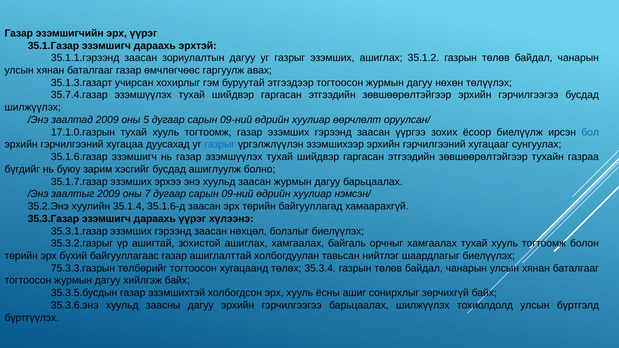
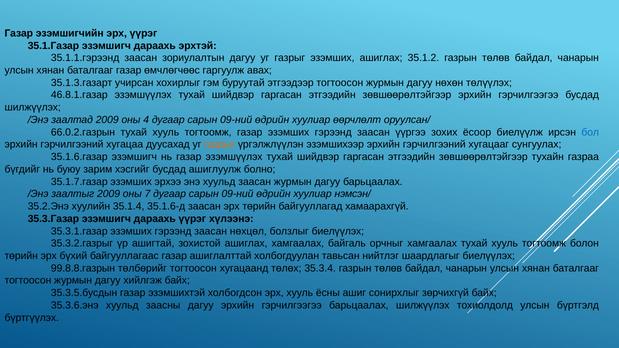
35.7.4.газар: 35.7.4.газар -> 46.8.1.газар (79, 95)
5: 5 -> 4 (146, 120)
17.1.0.газрын: 17.1.0.газрын -> 66.0.2.газрын (83, 132)
газрыг colour: blue -> orange (220, 145)
75.3.3.газрын: 75.3.3.газрын -> 99.8.8.газрын (83, 268)
